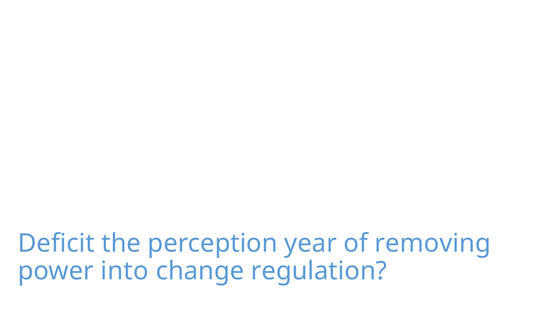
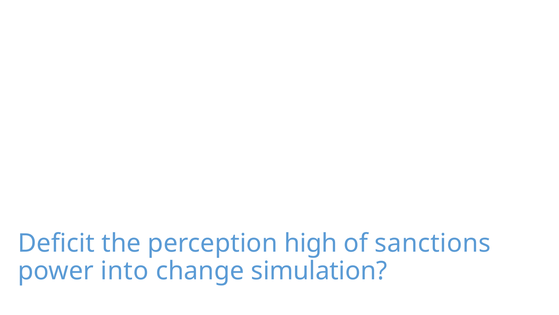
year: year -> high (311, 243)
removing: removing -> sanctions (433, 243)
regulation: regulation -> simulation (319, 271)
